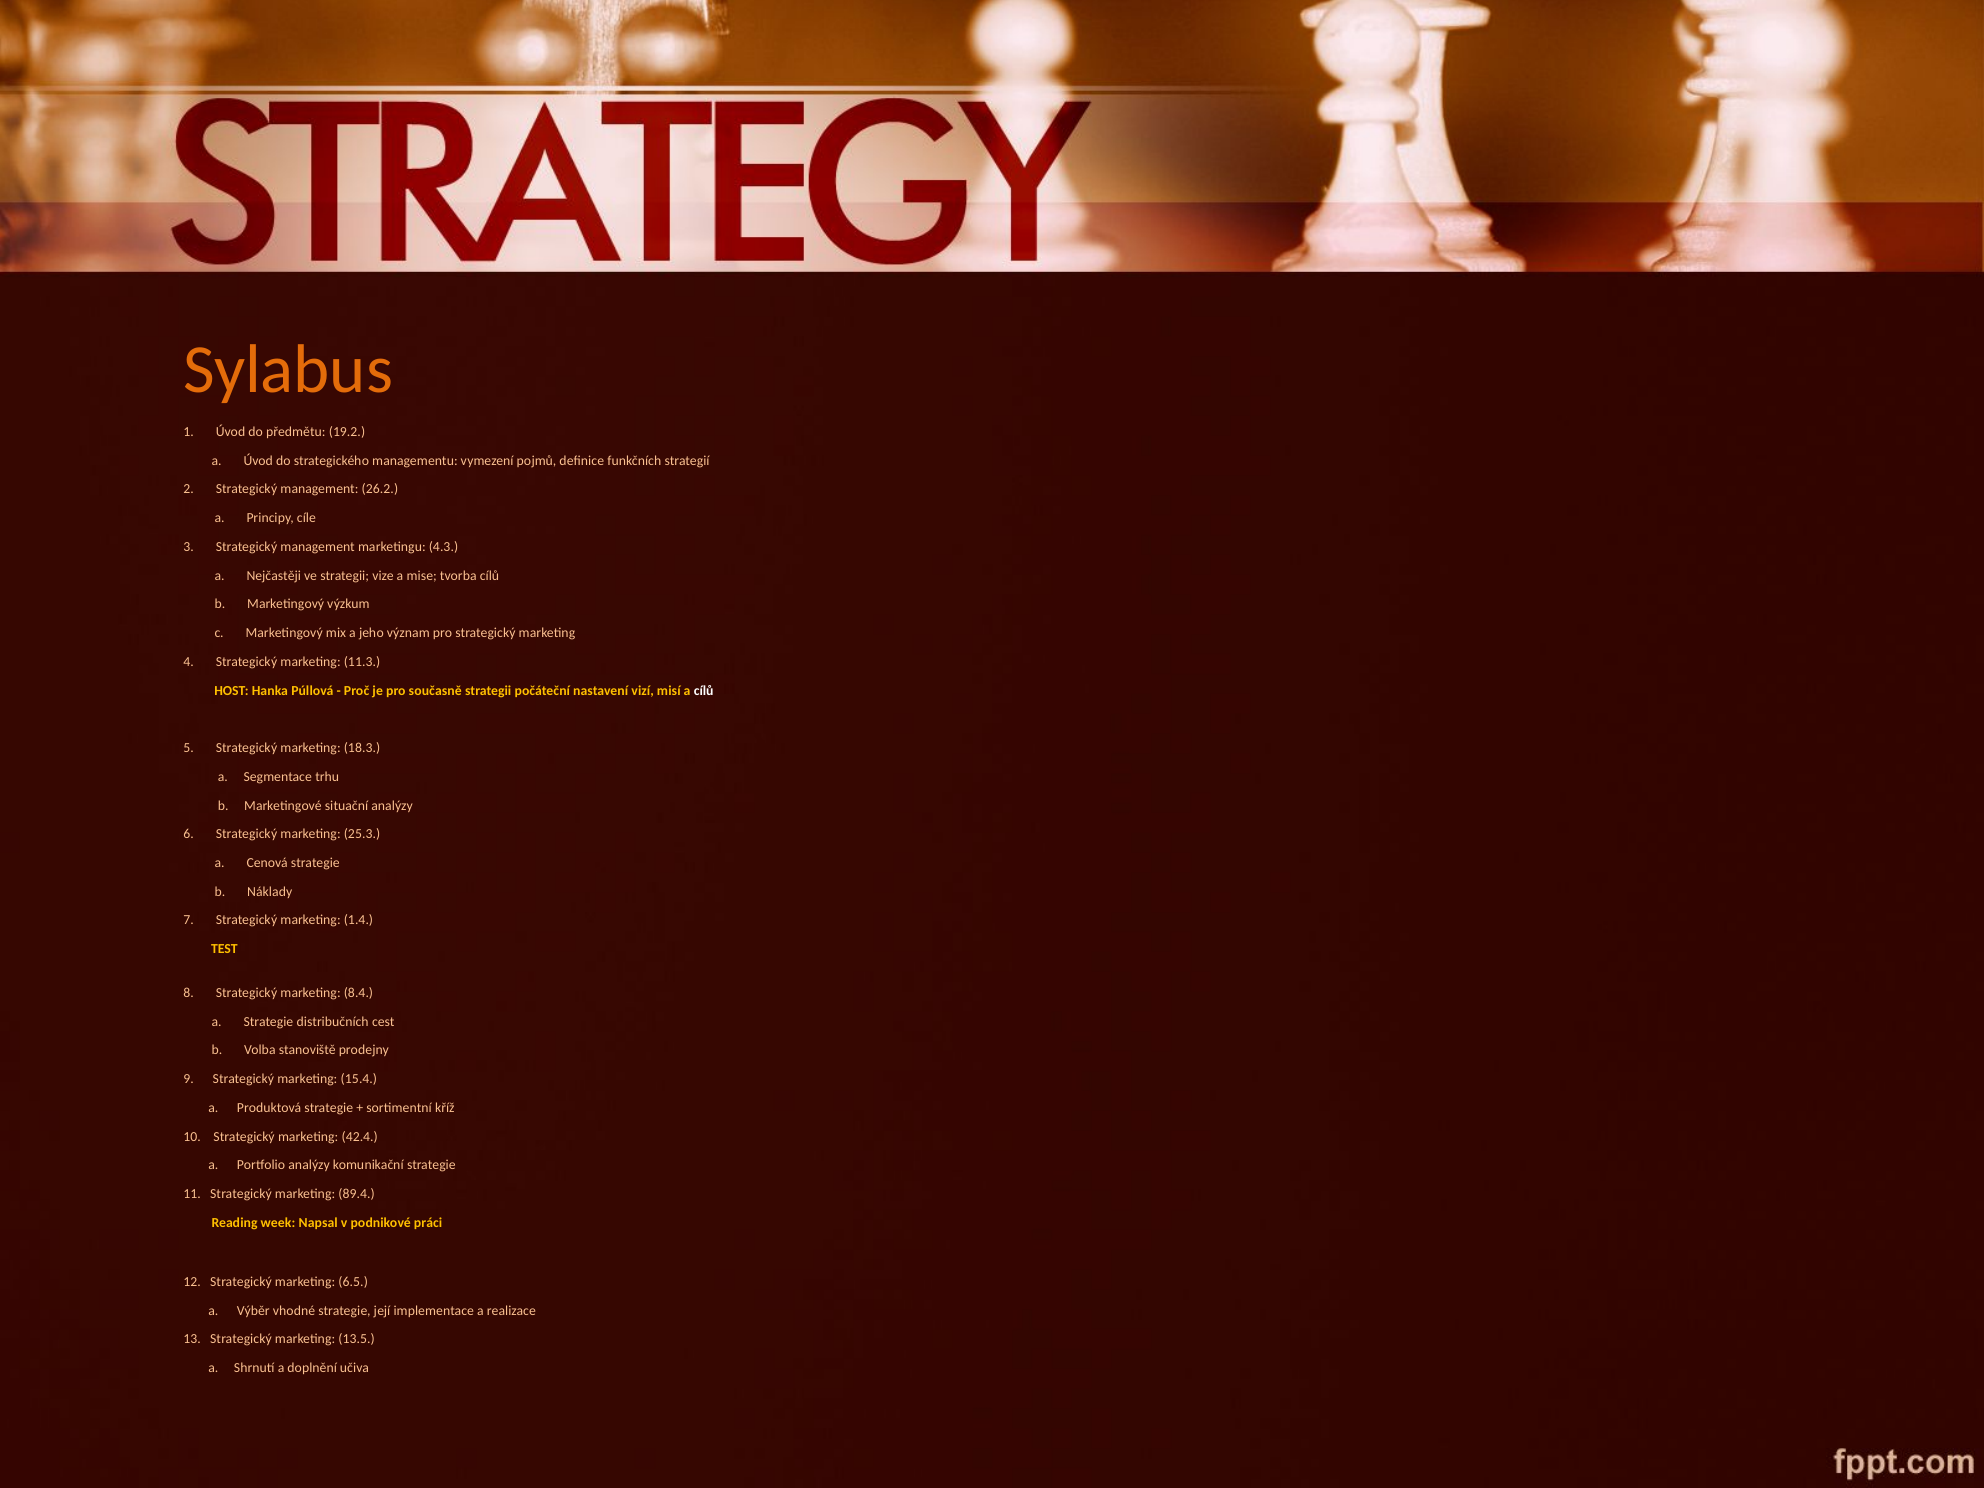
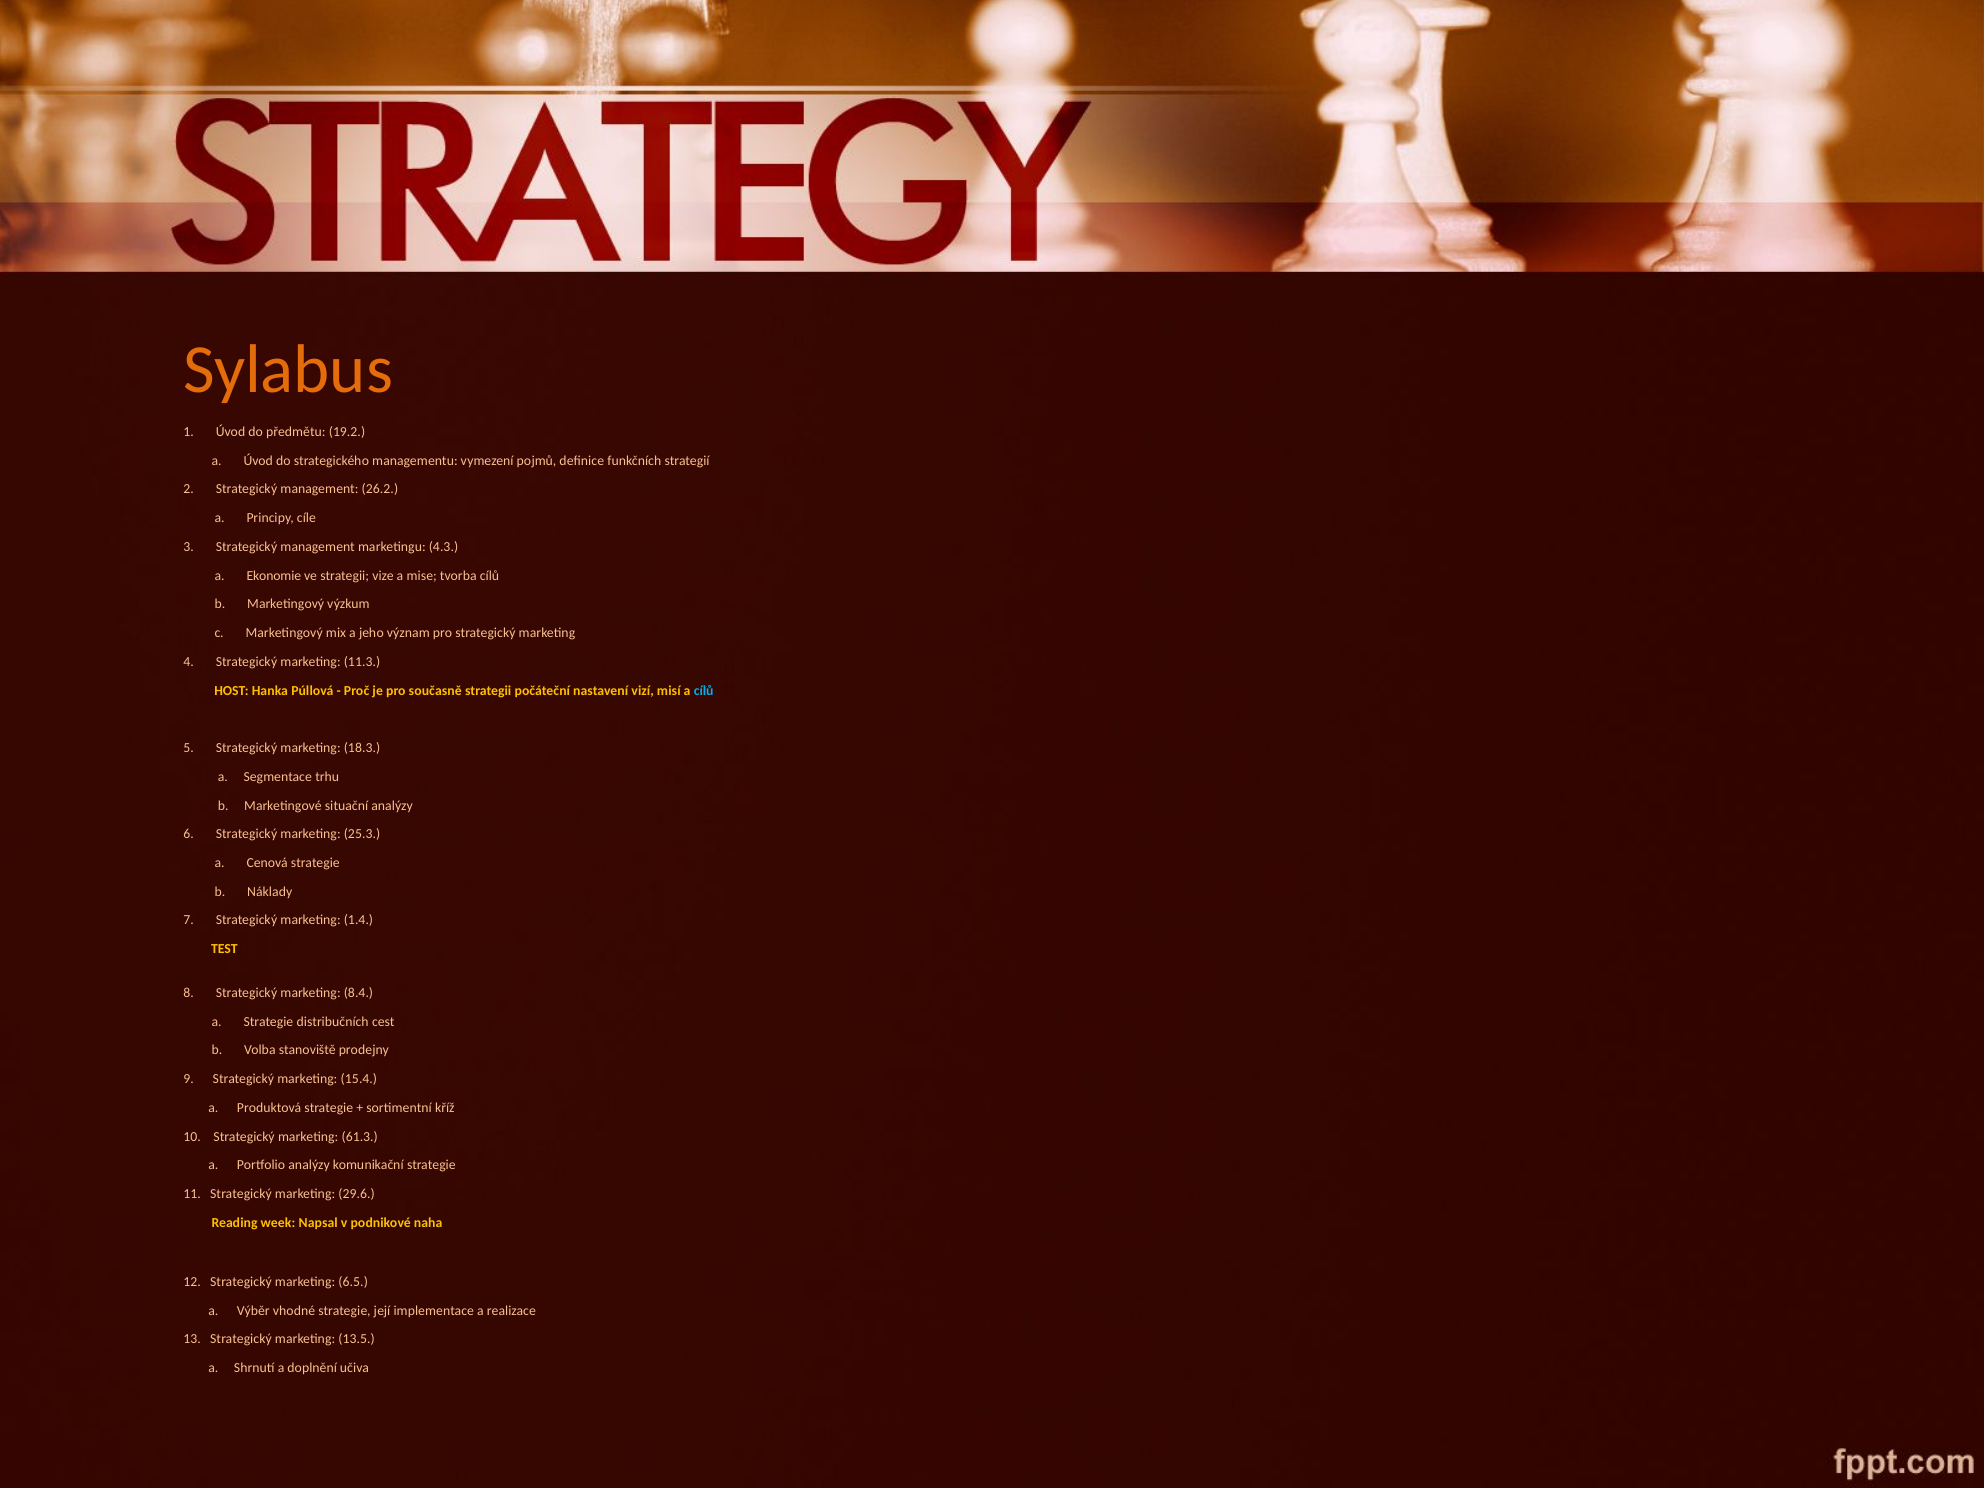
Nejčastěji: Nejčastěji -> Ekonomie (274, 576)
cílů colour: white -> light blue (704, 690)
42.4: 42.4 -> 61.3 (360, 1136)
89.4: 89.4 -> 29.6 (357, 1194)
práci: práci -> naha (428, 1223)
